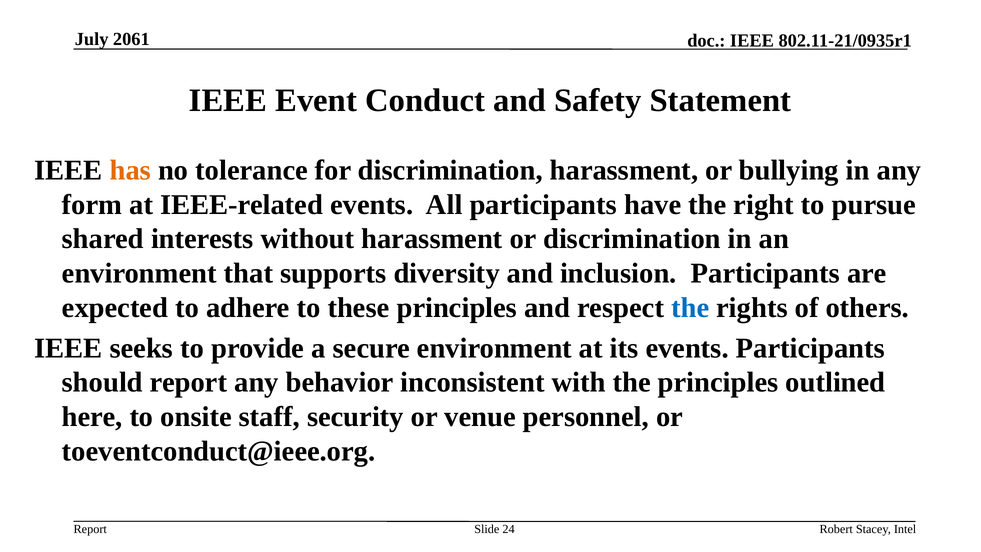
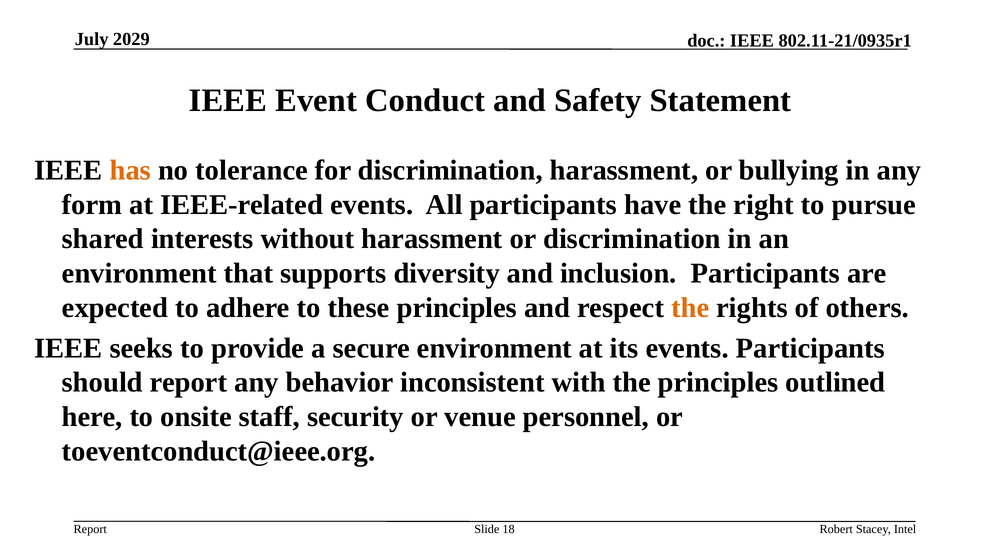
2061: 2061 -> 2029 (131, 39)
the colour: blue -> orange (690, 308)
24: 24 -> 18 (509, 529)
